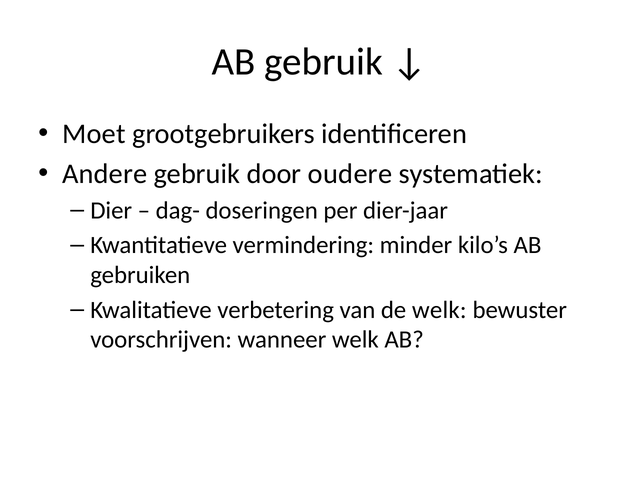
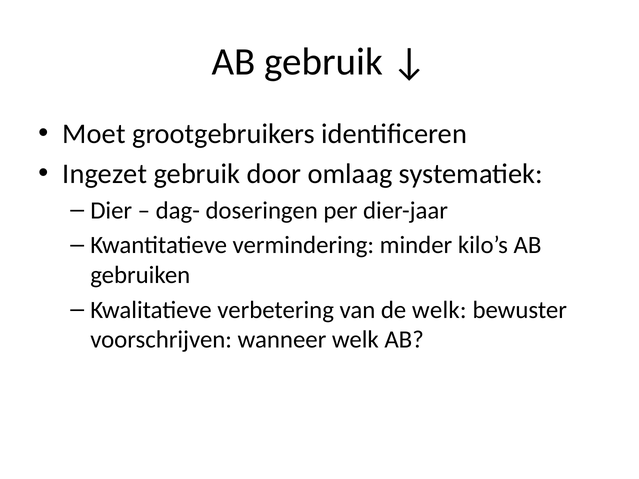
Andere: Andere -> Ingezet (105, 174)
oudere: oudere -> omlaag (350, 174)
